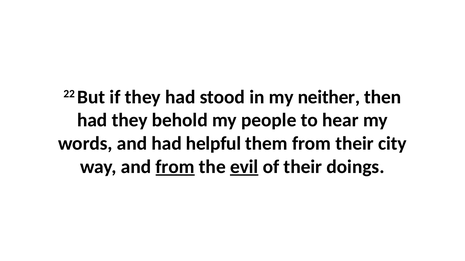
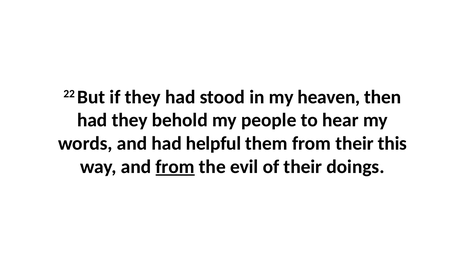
neither: neither -> heaven (329, 97)
city: city -> this (392, 144)
evil underline: present -> none (244, 167)
